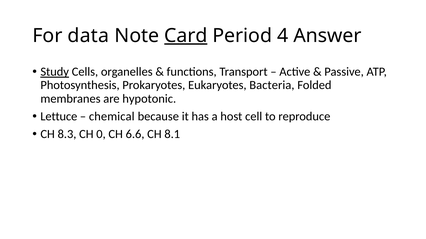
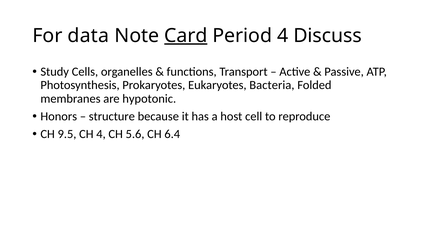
Answer: Answer -> Discuss (328, 36)
Study underline: present -> none (55, 72)
Lettuce: Lettuce -> Honors (59, 117)
chemical: chemical -> structure (112, 117)
8.3: 8.3 -> 9.5 (67, 135)
CH 0: 0 -> 4 (101, 135)
6.6: 6.6 -> 5.6 (135, 135)
8.1: 8.1 -> 6.4 (172, 135)
